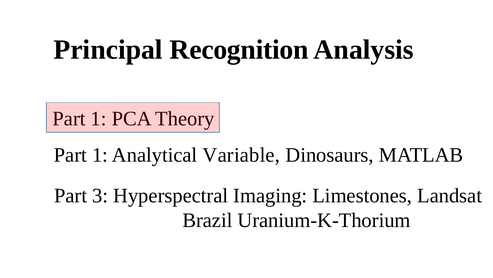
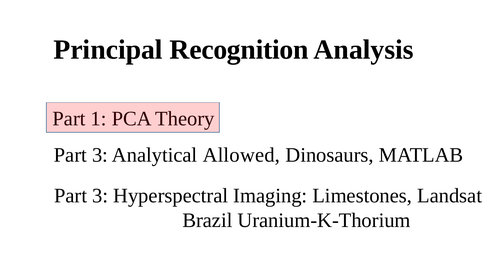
1: 1 -> 3 (100, 155)
Variable: Variable -> Allowed (241, 155)
